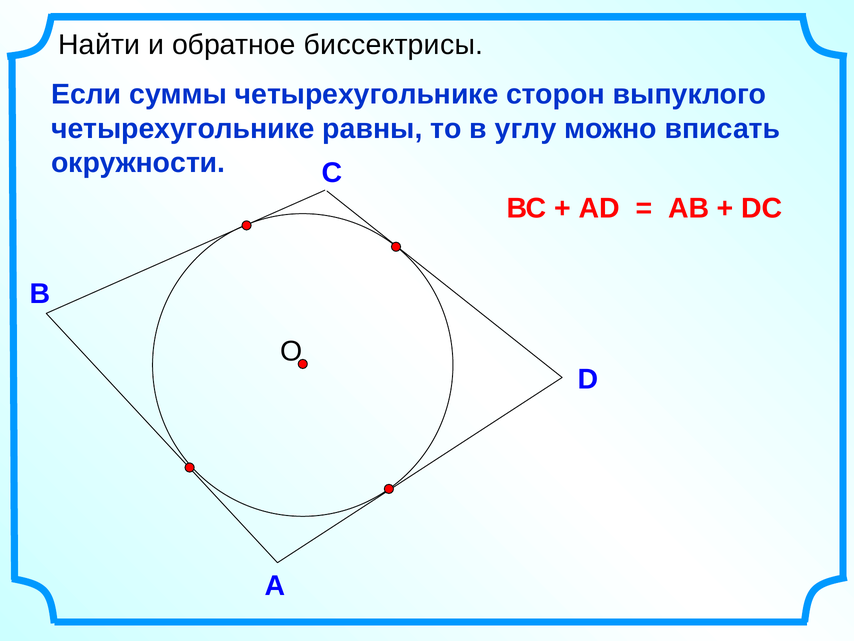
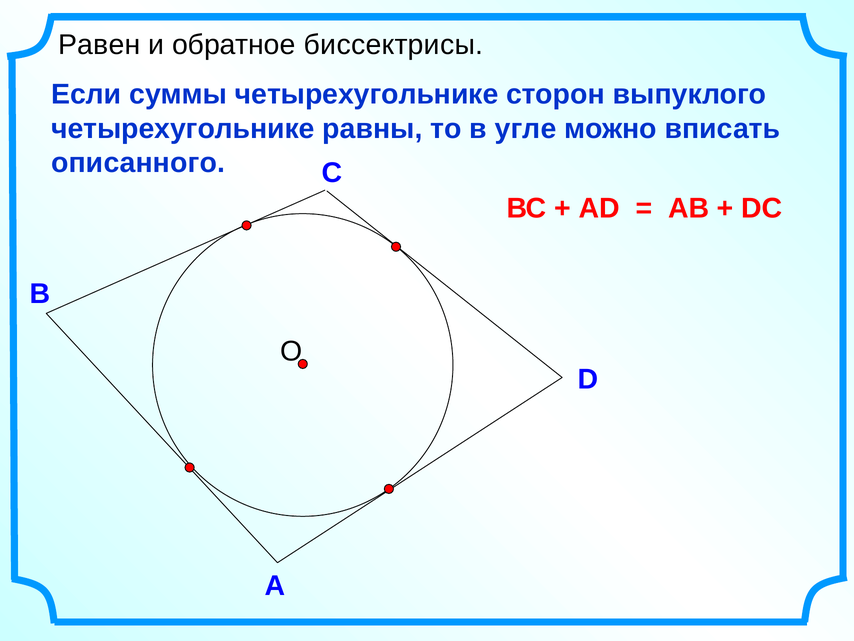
Найти: Найти -> Равен (99, 45)
углу: углу -> угле (526, 129)
окружности: окружности -> описанного (138, 163)
